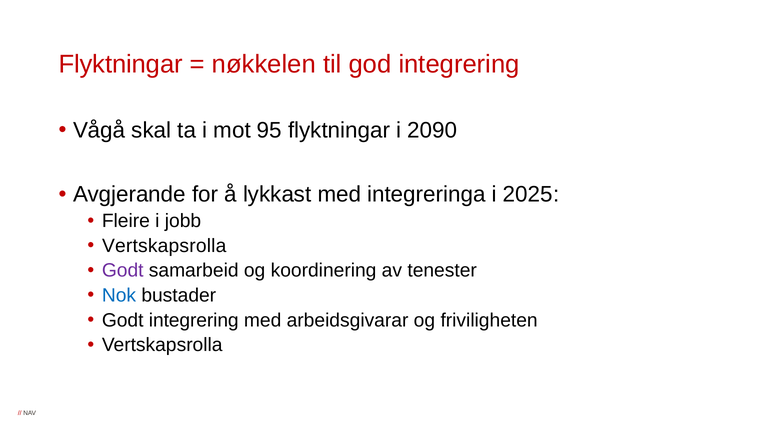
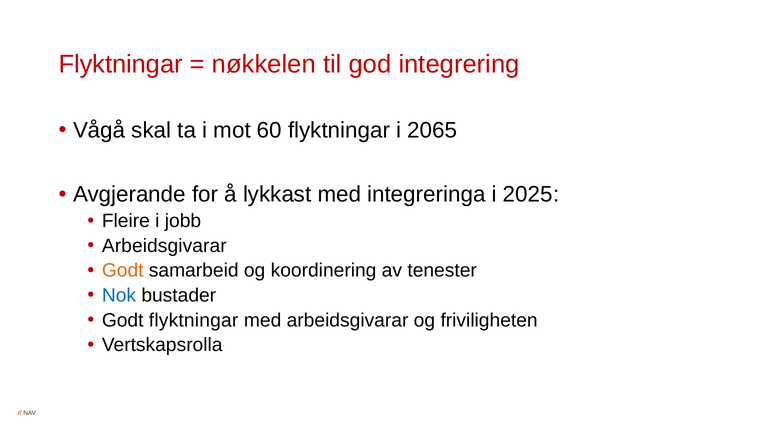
95: 95 -> 60 (269, 130)
2090: 2090 -> 2065 (432, 130)
Vertskapsrolla: Vertskapsrolla -> Arbeidsgivarar (164, 246)
Godt colour: purple -> orange (123, 270)
Godt integrering: integrering -> flyktningar (194, 320)
